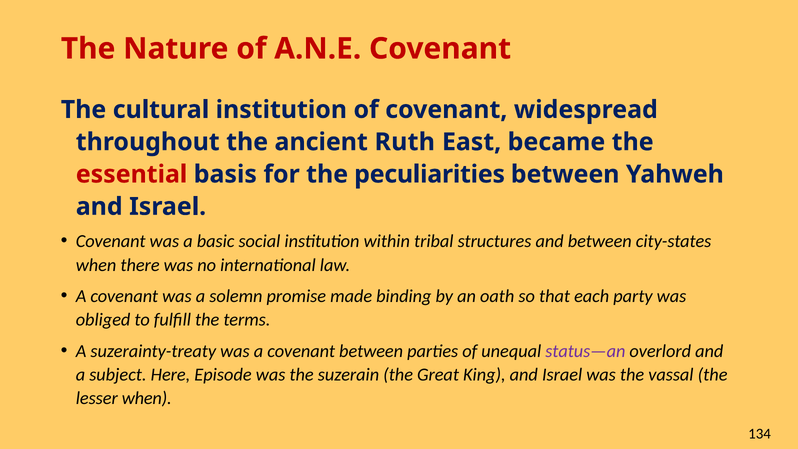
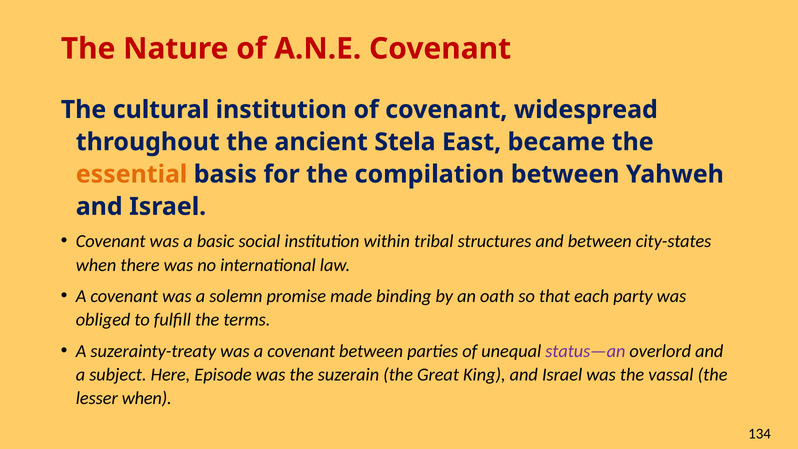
Ruth: Ruth -> Stela (405, 142)
essential colour: red -> orange (132, 174)
peculiarities: peculiarities -> compilation (429, 174)
